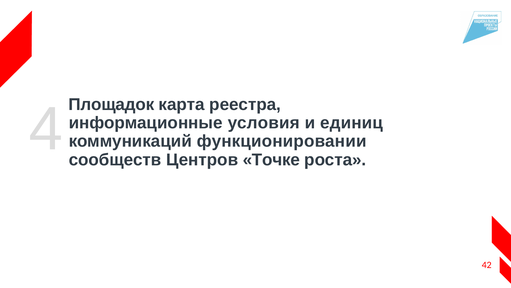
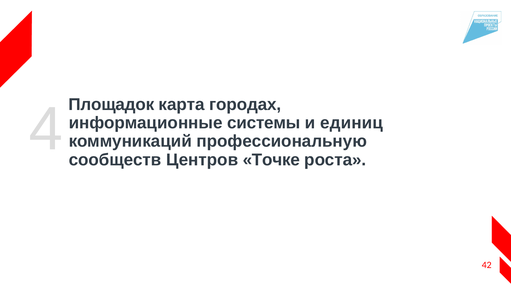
реестра: реестра -> городах (245, 104)
условия: условия -> системы (264, 123)
функционировании: функционировании -> профессиональную (282, 141)
